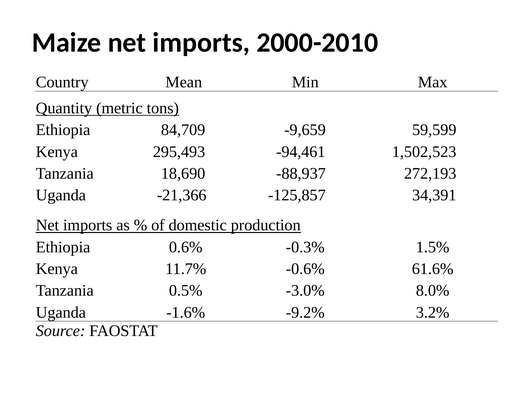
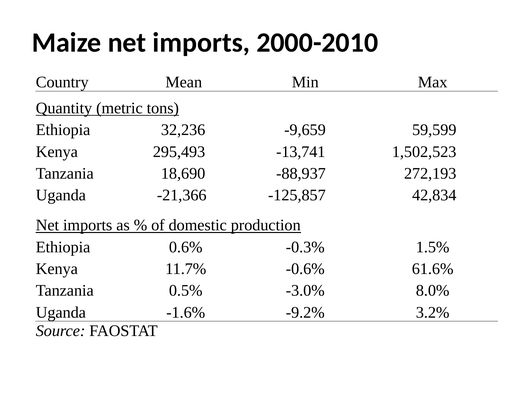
84,709: 84,709 -> 32,236 (183, 130)
-94,461: -94,461 -> -13,741 (301, 152)
34,391: 34,391 -> 42,834 (434, 195)
